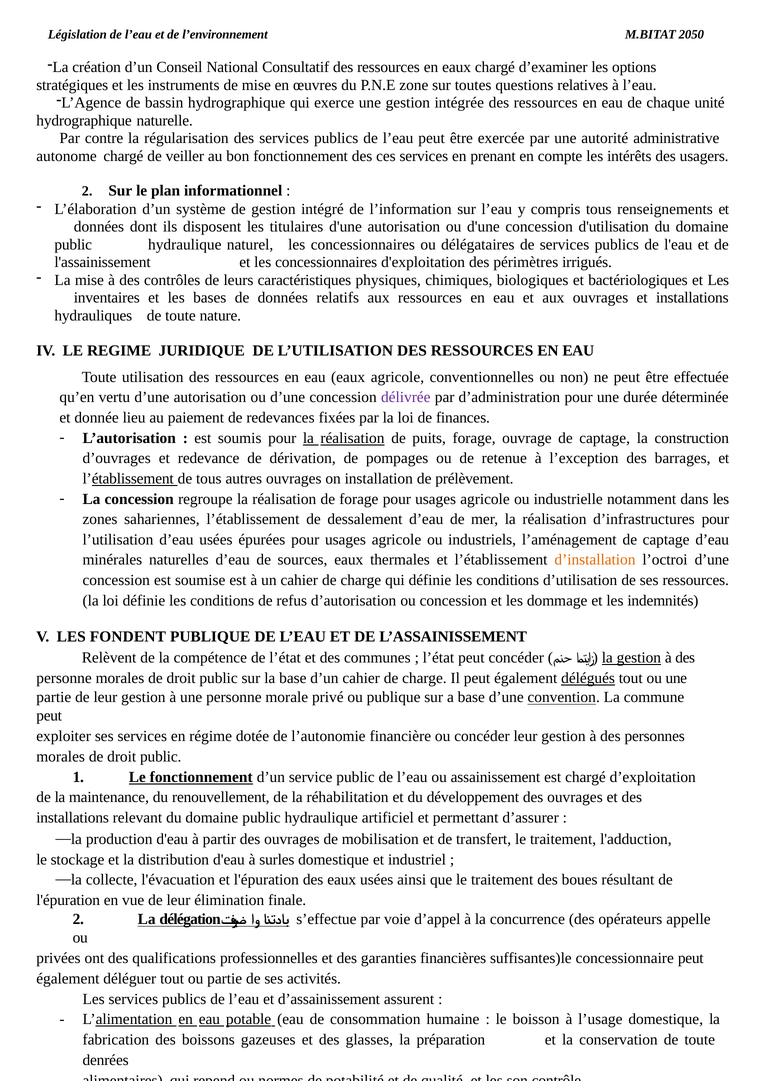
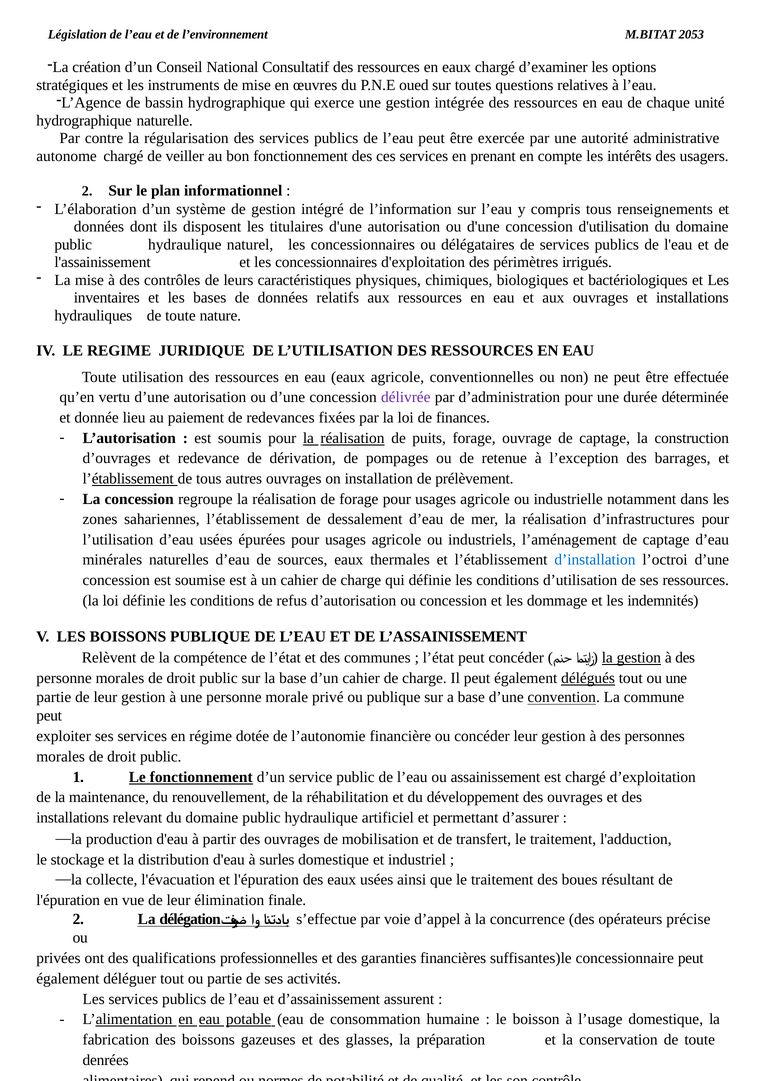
2050: 2050 -> 2053 (691, 35)
zone: zone -> oued (414, 85)
d’installation colour: orange -> blue (595, 560)
LES FONDENT: FONDENT -> BOISSONS (128, 637)
appelle: appelle -> précise (688, 920)
